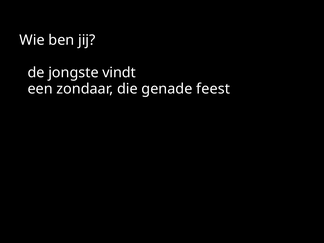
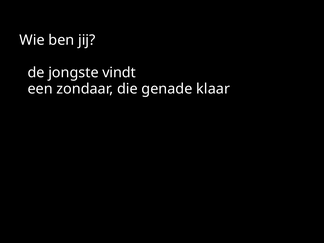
feest: feest -> klaar (213, 89)
